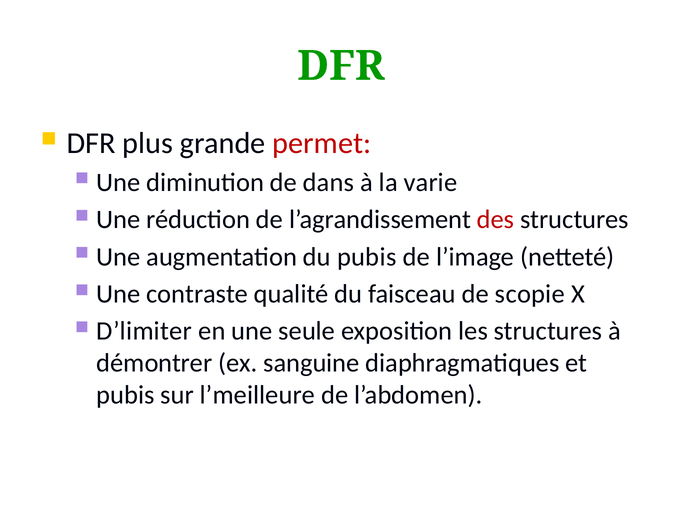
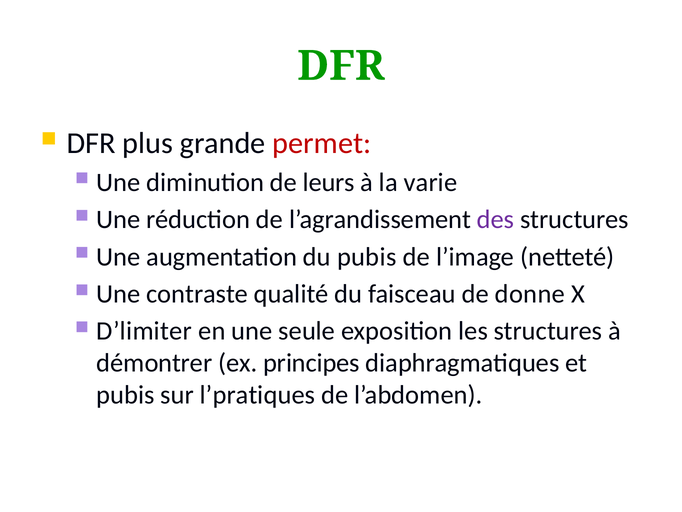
dans: dans -> leurs (329, 182)
des colour: red -> purple (496, 219)
scopie: scopie -> donne (530, 294)
sanguine: sanguine -> principes (311, 363)
l’meilleure: l’meilleure -> l’pratiques (257, 395)
